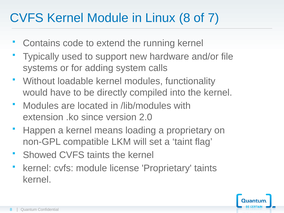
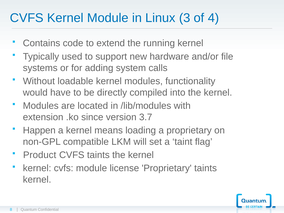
Linux 8: 8 -> 3 (185, 18)
7: 7 -> 4 (213, 18)
2.0: 2.0 -> 3.7 (146, 117)
Showed: Showed -> Product (40, 155)
